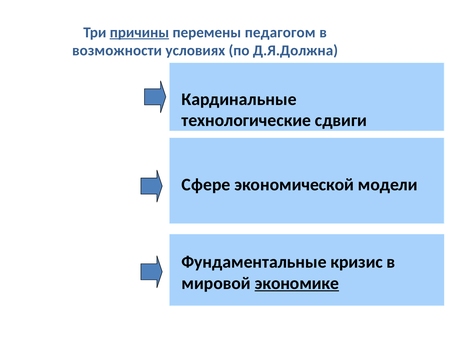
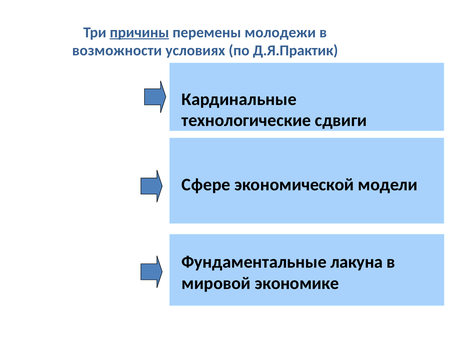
педагогом: педагогом -> молодежи (280, 32)
Д.Я.Должна: Д.Я.Должна -> Д.Я.Практик (295, 50)
кризис: кризис -> лакуна (357, 262)
экономике underline: present -> none (297, 283)
